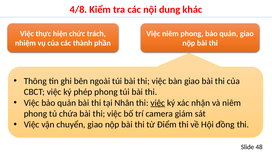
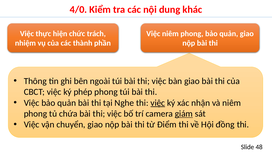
4/8: 4/8 -> 4/0 (78, 10)
Nhân: Nhân -> Nghe (124, 103)
giám underline: none -> present (184, 114)
